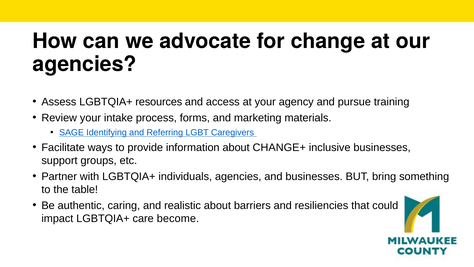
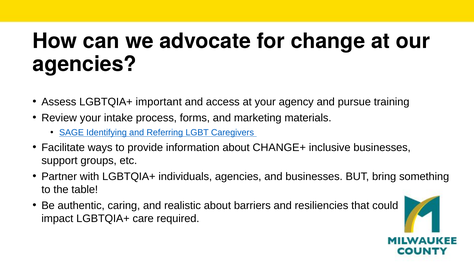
resources: resources -> important (159, 102)
become: become -> required (178, 218)
